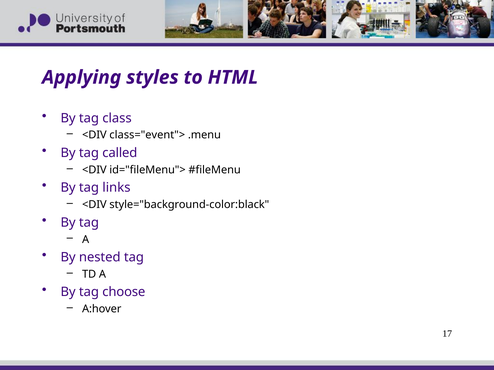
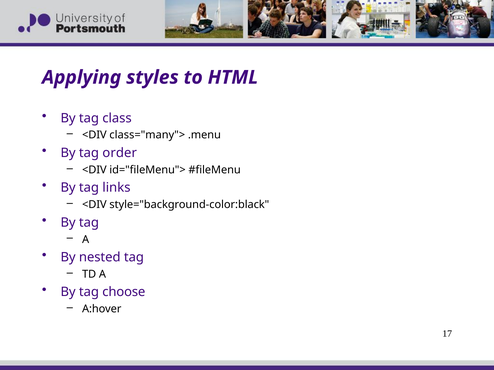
class="event">: class="event"> -> class="many"> (147, 135)
called: called -> order (120, 153)
